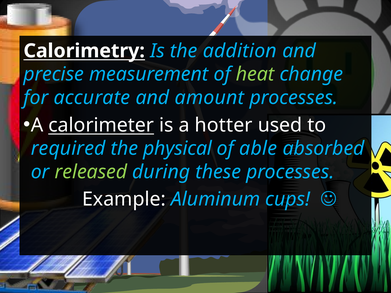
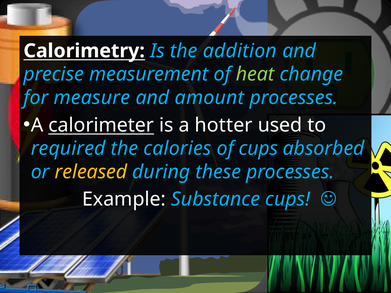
accurate: accurate -> measure (92, 98)
physical: physical -> calories (177, 149)
of able: able -> cups (258, 149)
released colour: light green -> yellow (91, 172)
Aluminum: Aluminum -> Substance (216, 199)
